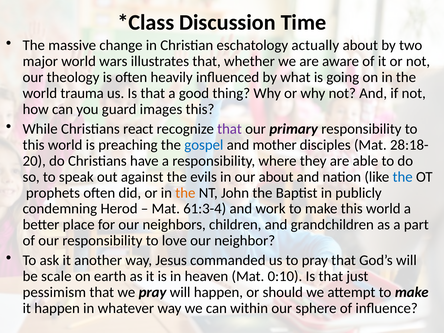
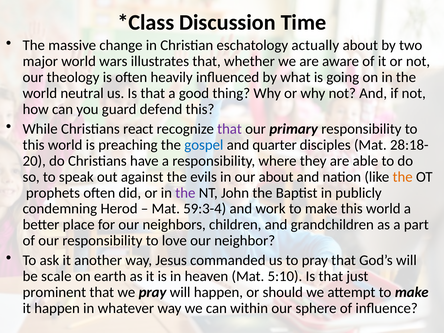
trauma: trauma -> neutral (82, 93)
images: images -> defend (161, 109)
mother: mother -> quarter (275, 145)
the colour: blue -> orange (403, 177)
the colour: orange -> purple (185, 193)
61:3-4: 61:3-4 -> 59:3-4 (205, 209)
0:10: 0:10 -> 5:10 (285, 276)
pessimism: pessimism -> prominent (54, 292)
